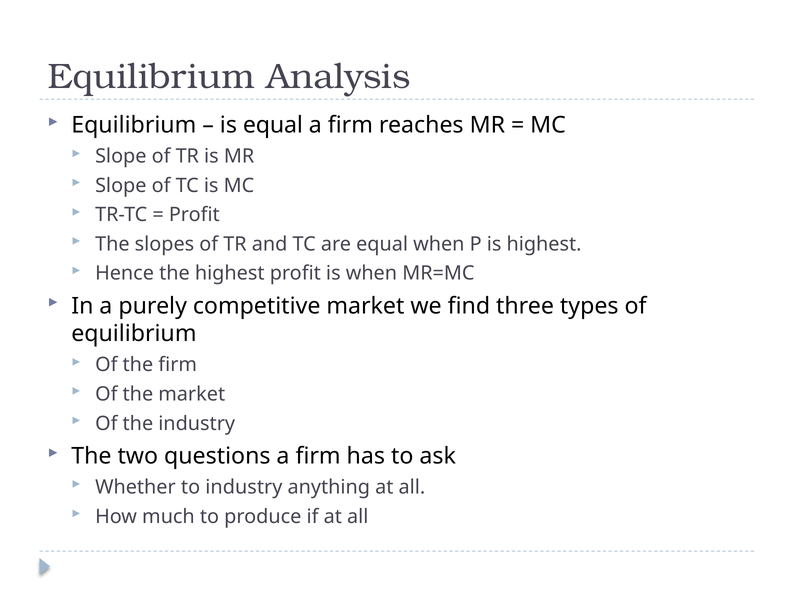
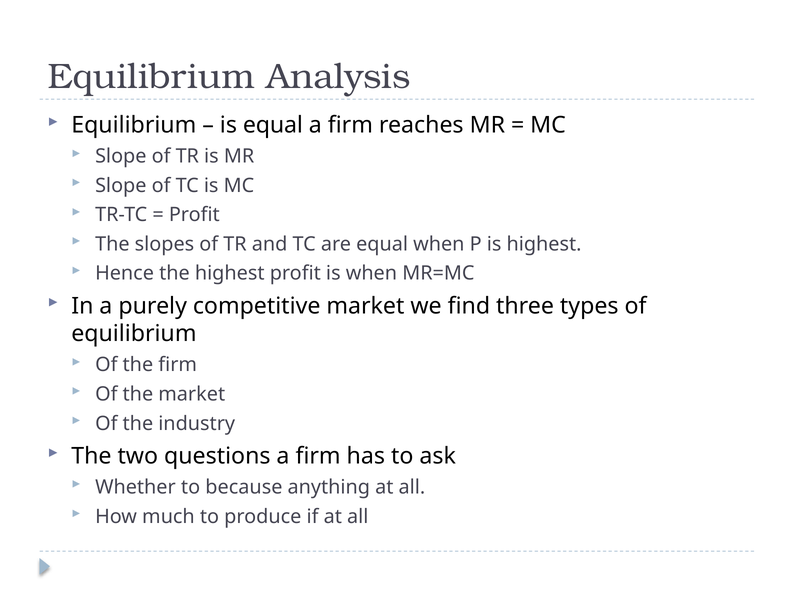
to industry: industry -> because (244, 488)
